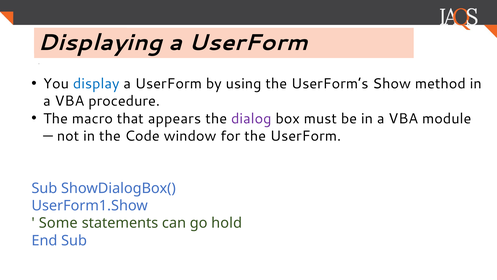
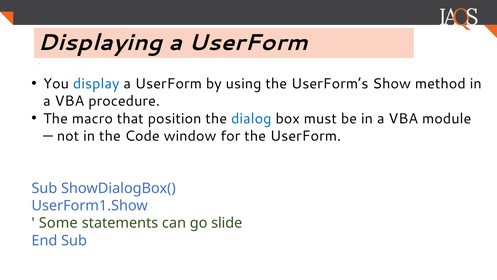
appears: appears -> position (175, 118)
dialog colour: purple -> blue (251, 118)
hold: hold -> slide (227, 223)
